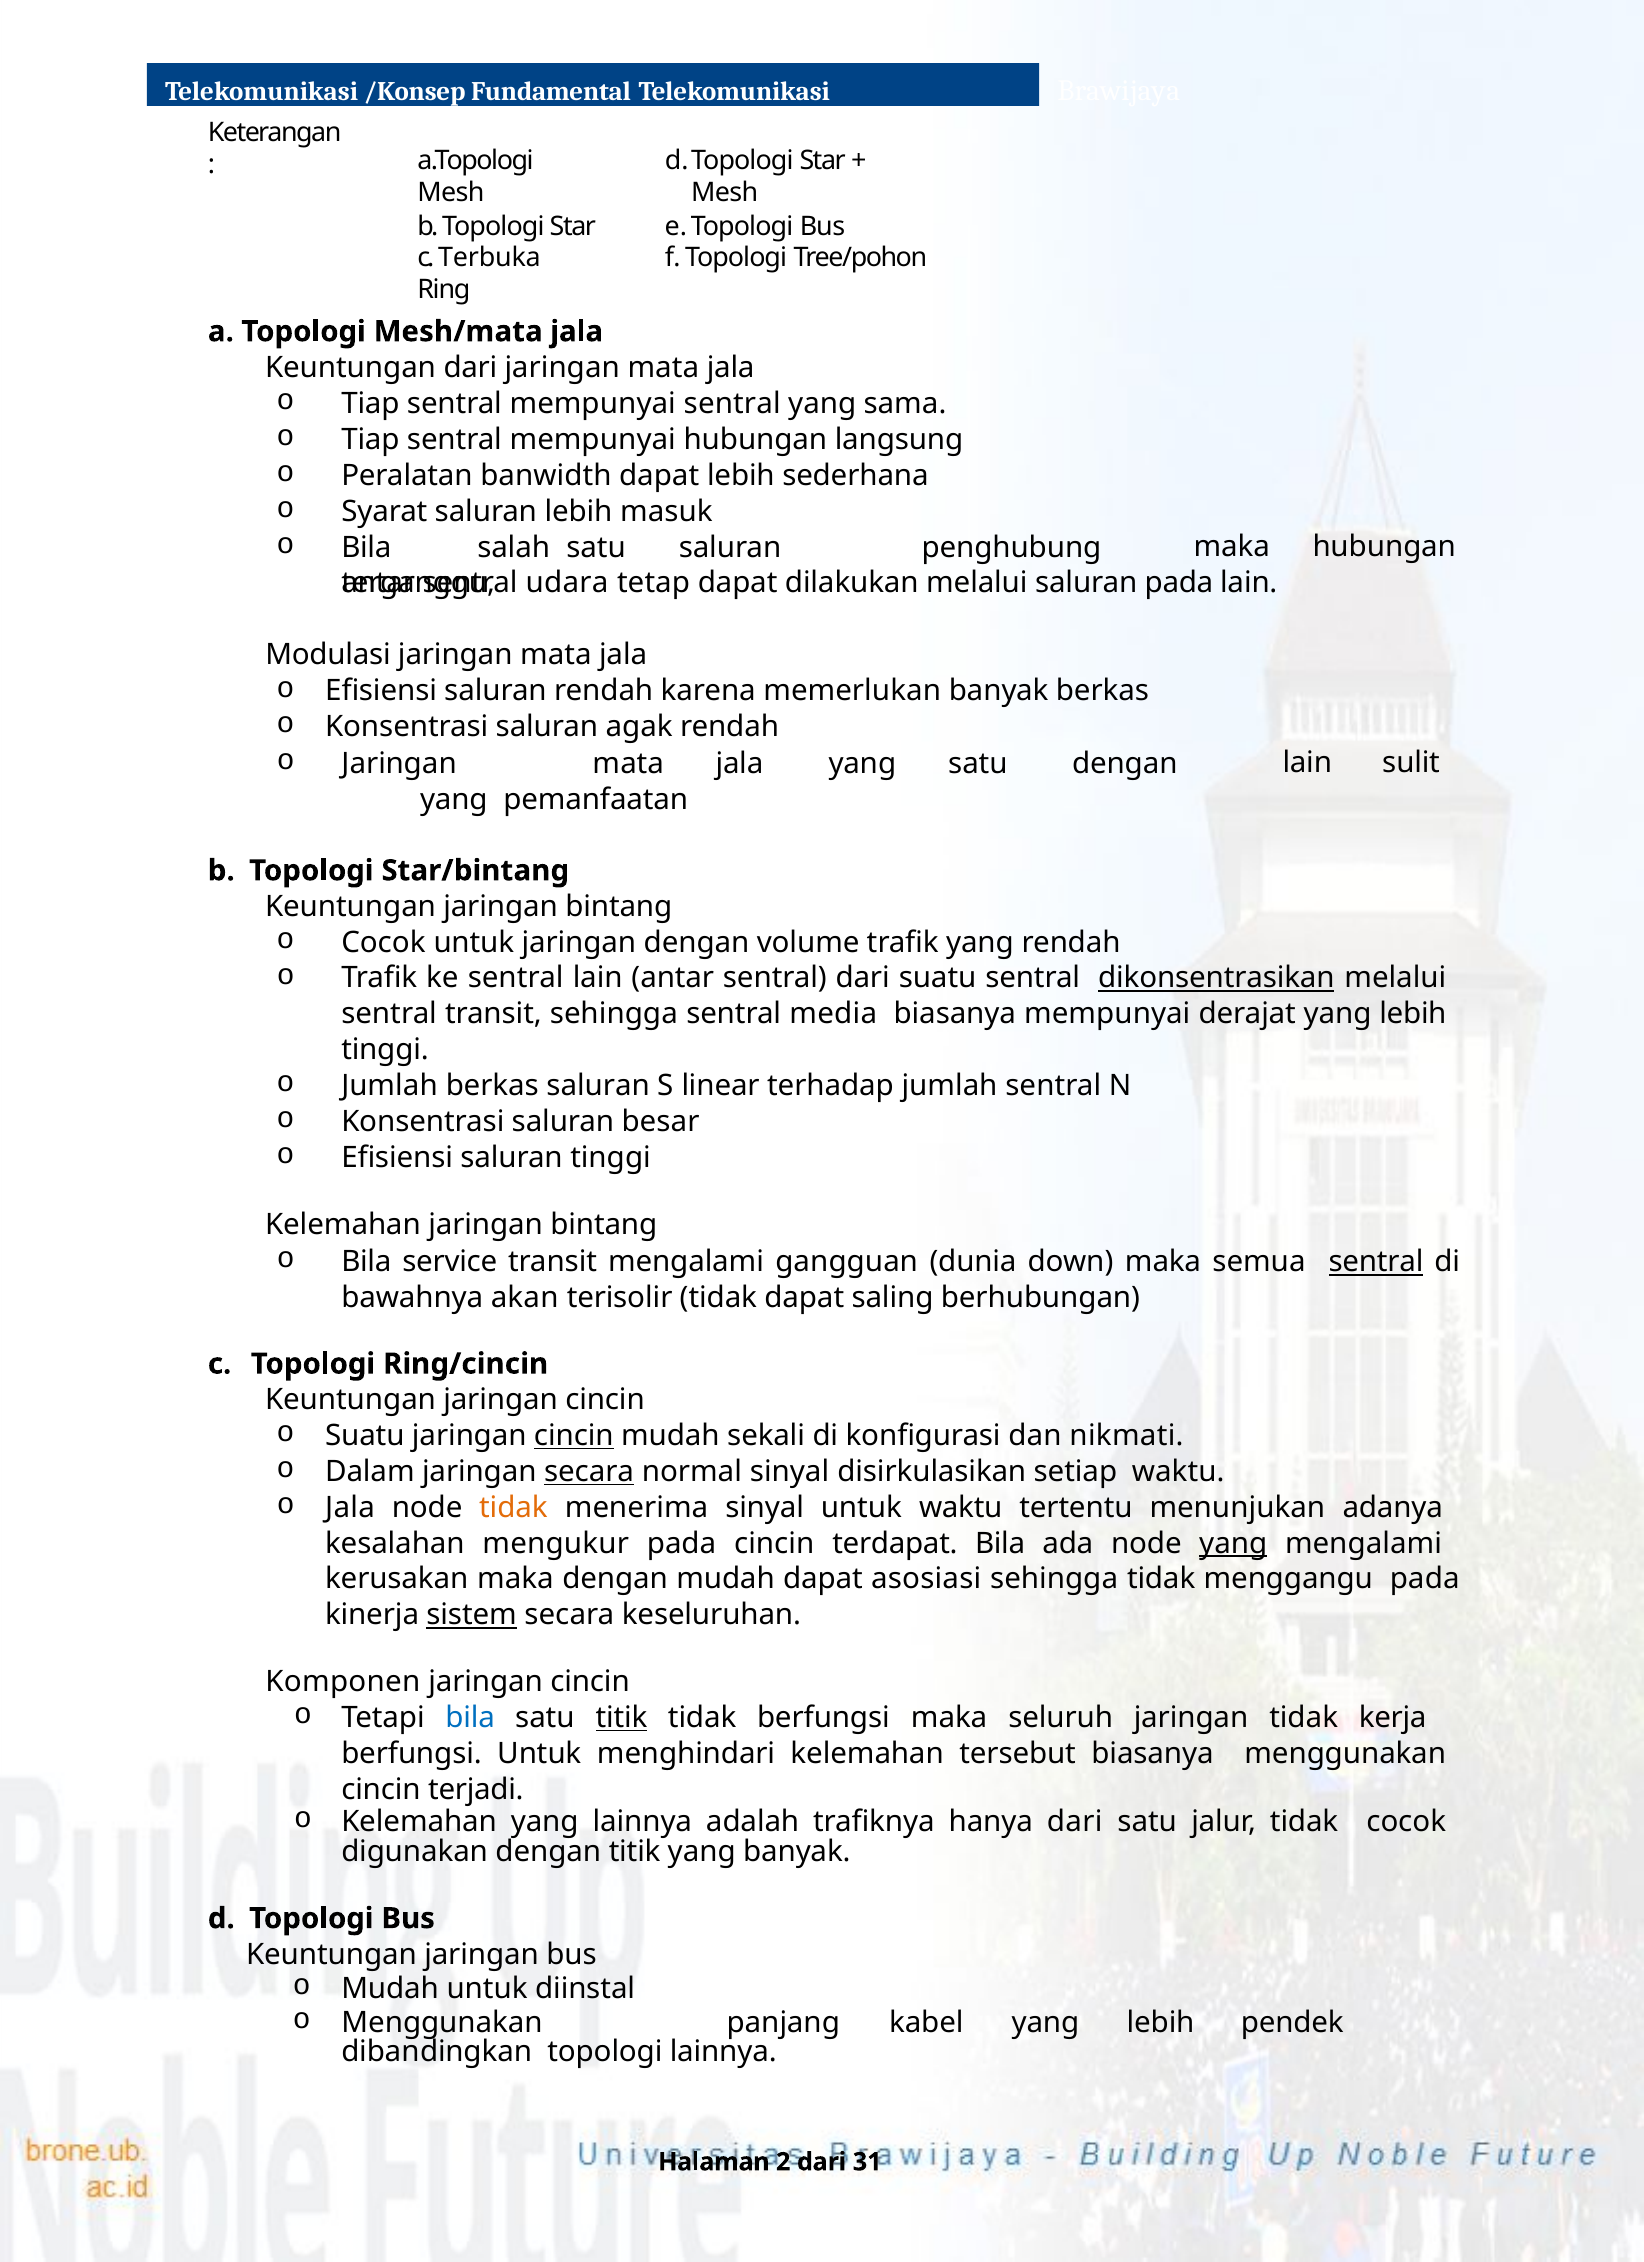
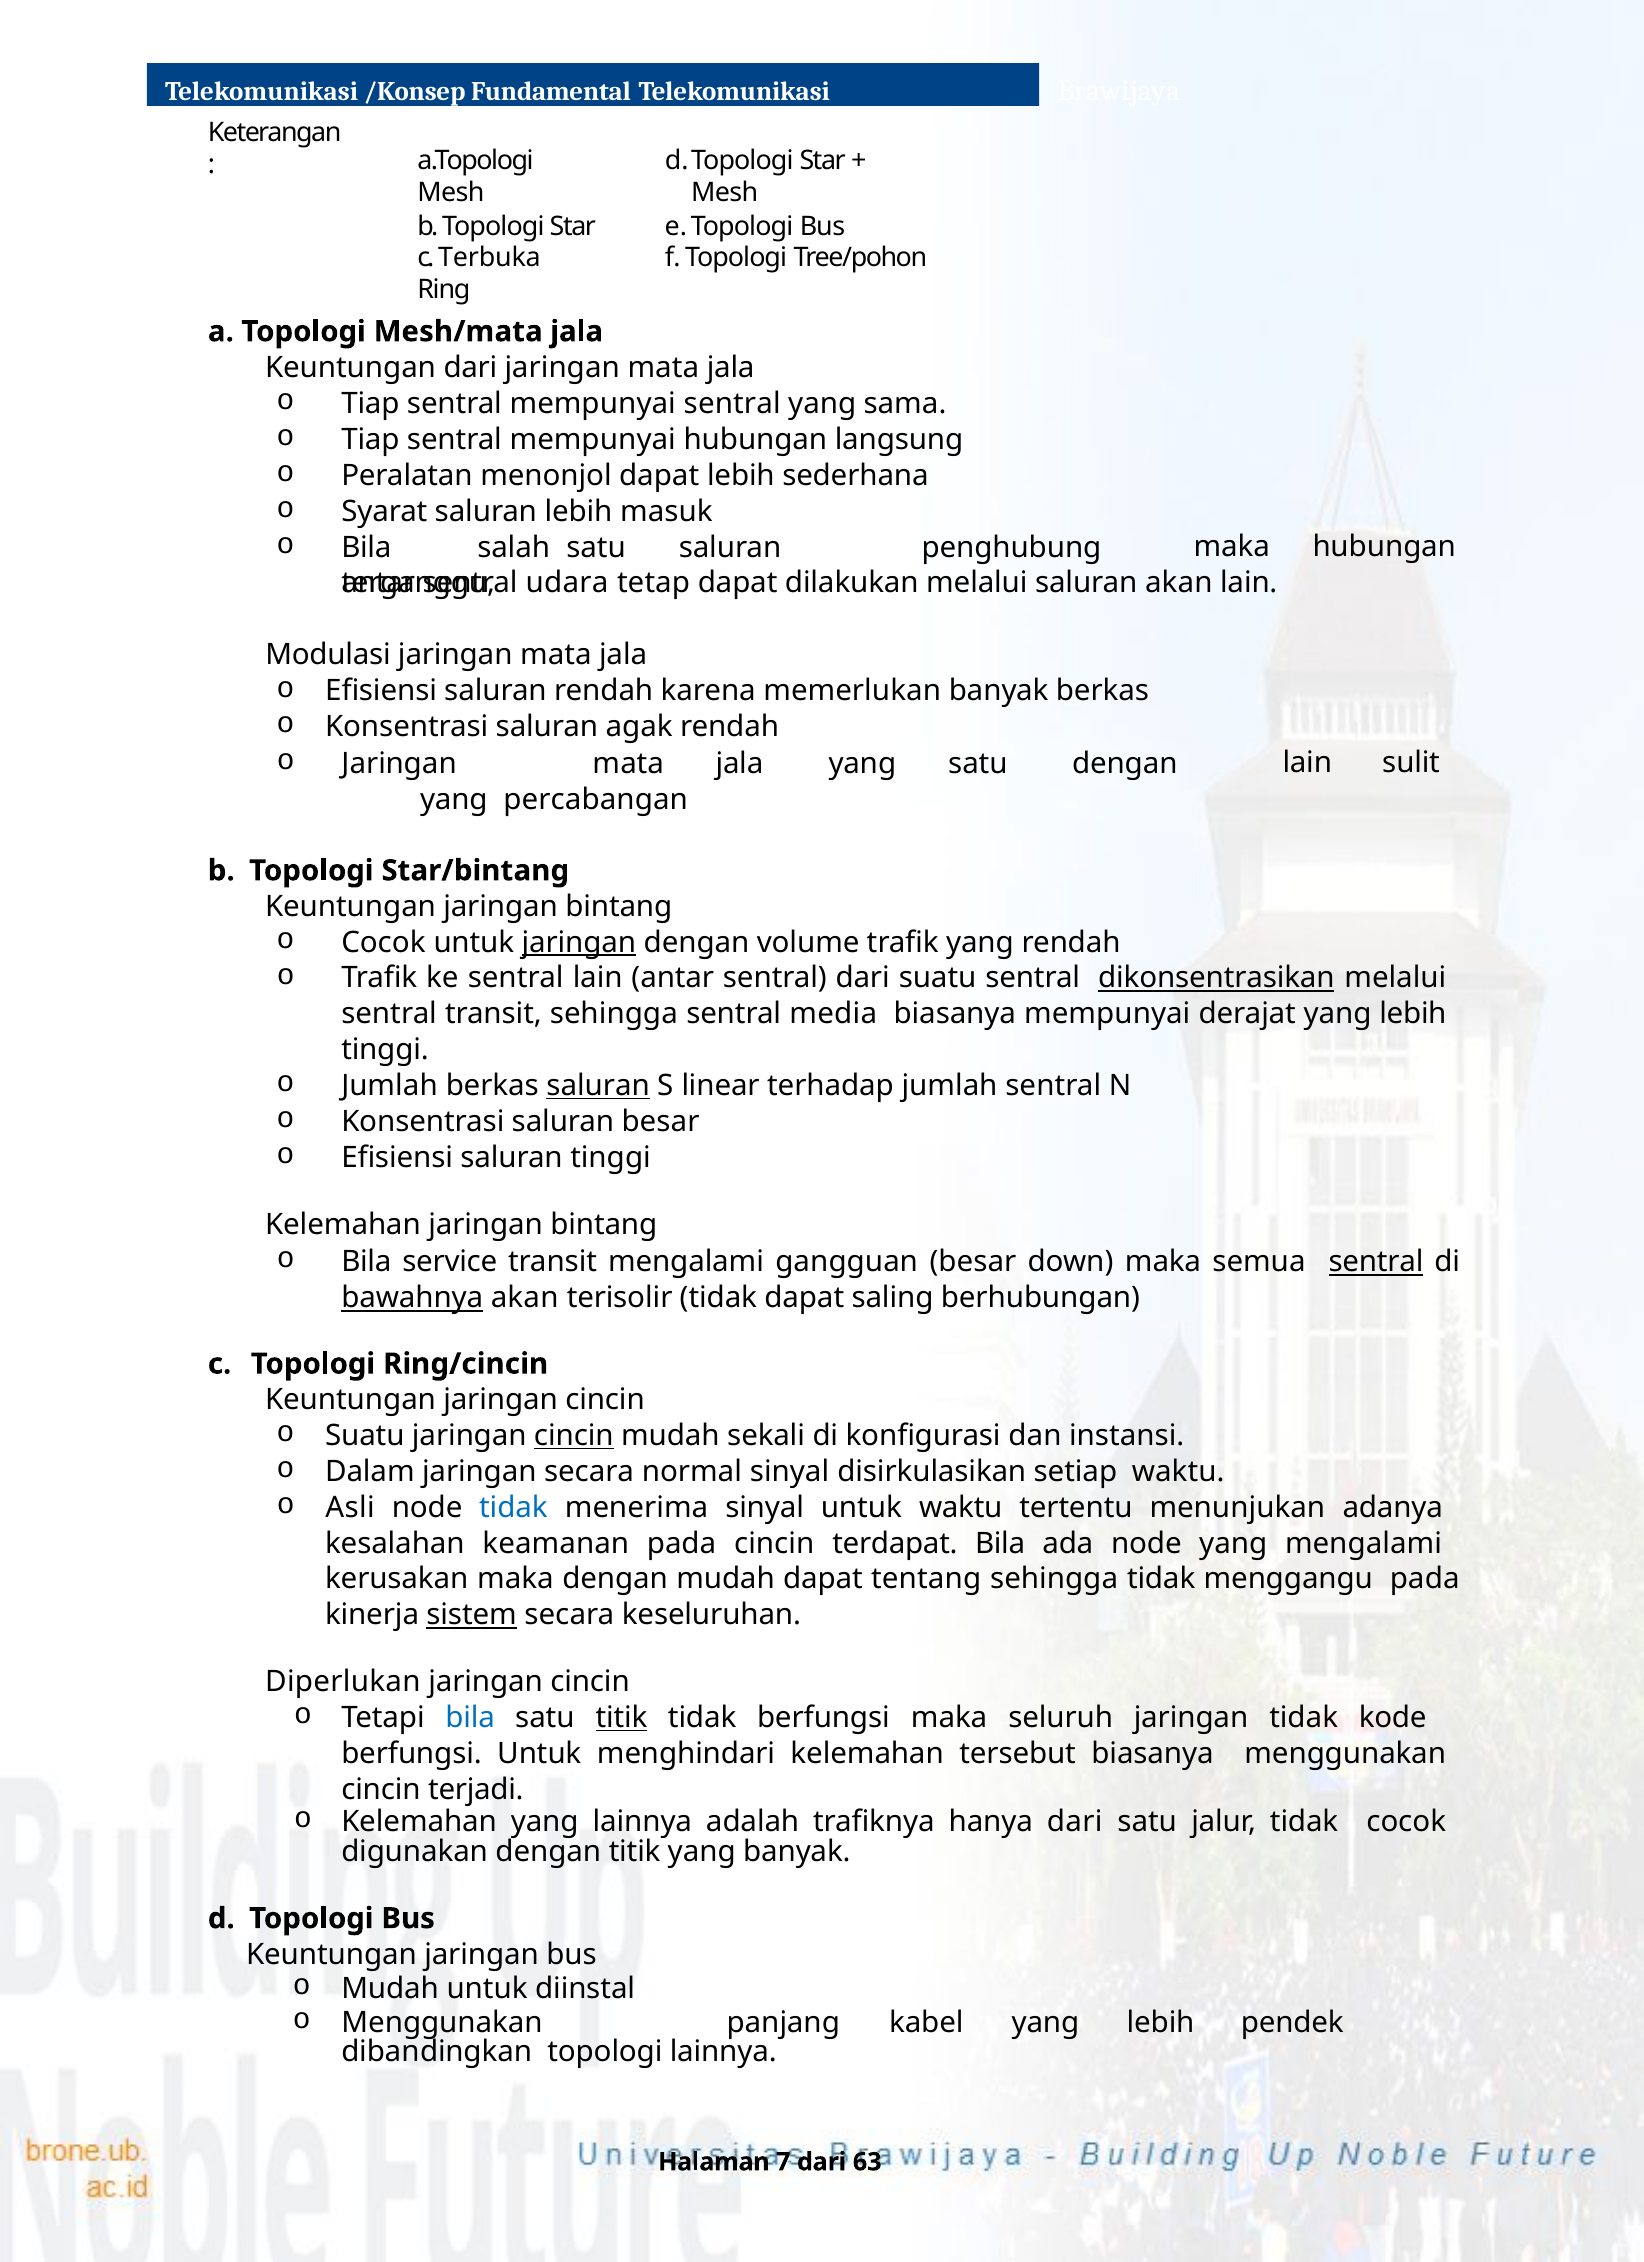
banwidth: banwidth -> menonjol (546, 476)
saluran pada: pada -> akan (1179, 583)
pemanfaatan: pemanfaatan -> percabangan (596, 800)
jaringan underline: none -> present (579, 942)
saluran underline: none -> present (598, 1086)
gangguan dunia: dunia -> besar (973, 1262)
bawahnya underline: none -> present (412, 1298)
nikmati: nikmati -> instansi (1127, 1436)
secara underline: present -> none (589, 1472)
Jala: Jala -> Asli (350, 1508)
tidak colour: orange -> blue (513, 1508)
mengukur: mengukur -> keamanan (556, 1543)
yang underline: present -> none (1233, 1543)
asosiasi: asosiasi -> tentang (926, 1579)
Komponen: Komponen -> Diperlukan (343, 1682)
kerja: kerja -> kode (1393, 1718)
2: 2 -> 7 (783, 2162)
31: 31 -> 63 (867, 2162)
